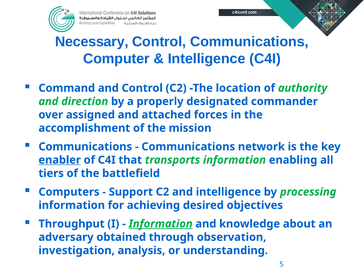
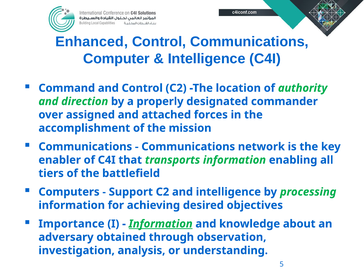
Necessary: Necessary -> Enhanced (92, 42)
enabler underline: present -> none (60, 160)
Throughput: Throughput -> Importance (71, 224)
